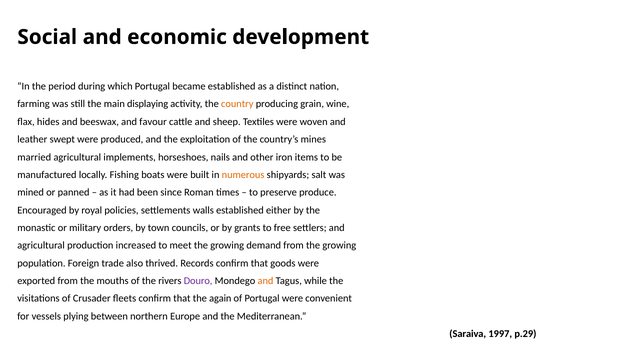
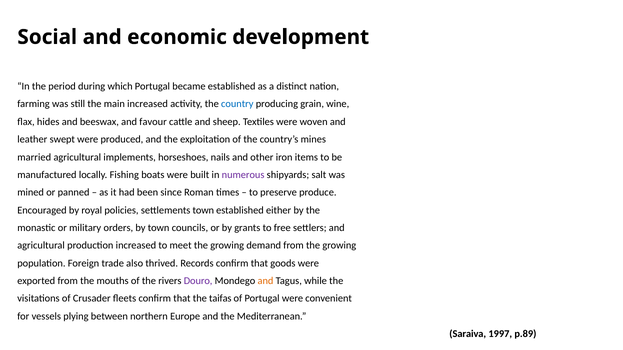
main displaying: displaying -> increased (148, 104)
country colour: orange -> blue (237, 104)
numerous colour: orange -> purple (243, 175)
settlements walls: walls -> town (203, 210)
again: again -> taifas (220, 299)
p.29: p.29 -> p.89 (525, 334)
